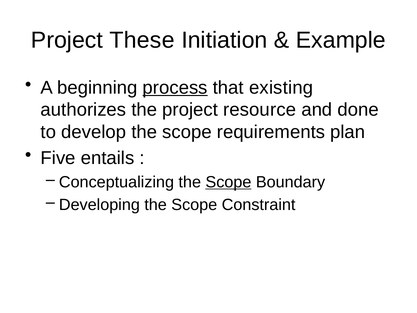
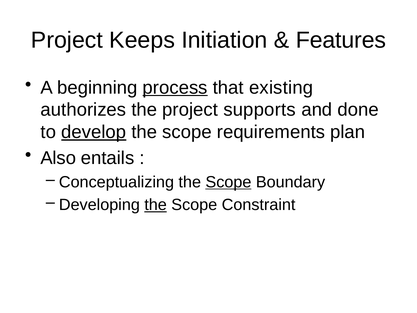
These: These -> Keeps (142, 40)
Example: Example -> Features (341, 40)
resource: resource -> supports (260, 110)
develop underline: none -> present (94, 132)
Five: Five -> Also (58, 158)
the underline: none -> present (156, 205)
